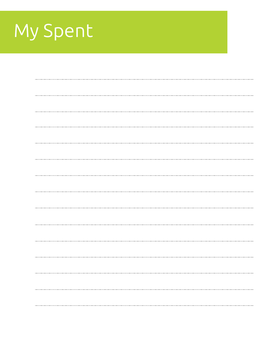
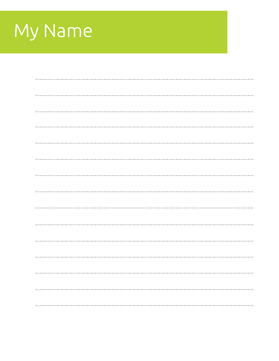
Spent: Spent -> Name (68, 31)
